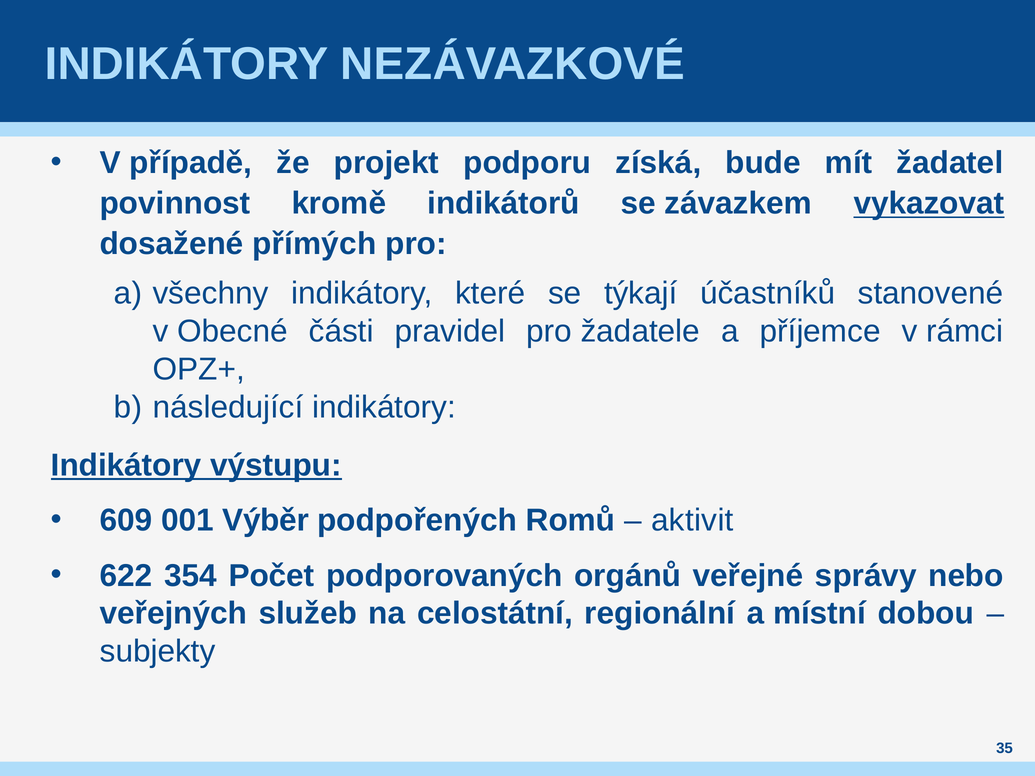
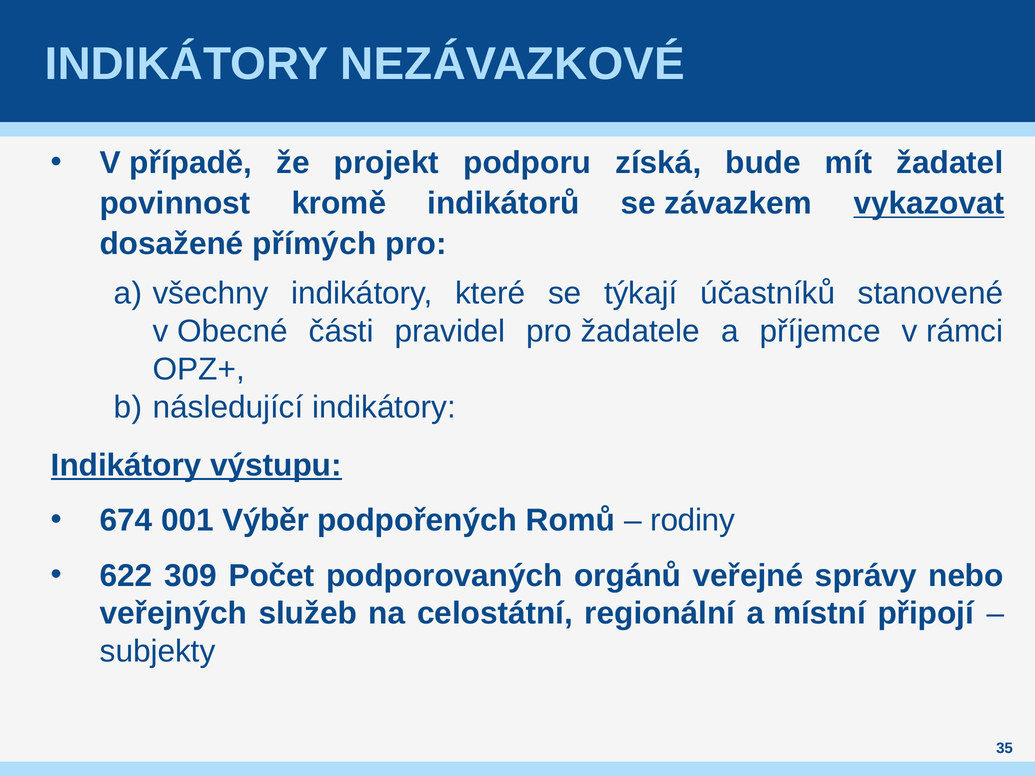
609: 609 -> 674 (126, 521)
aktivit: aktivit -> rodiny (693, 521)
354: 354 -> 309 (190, 576)
dobou: dobou -> připojí (926, 614)
